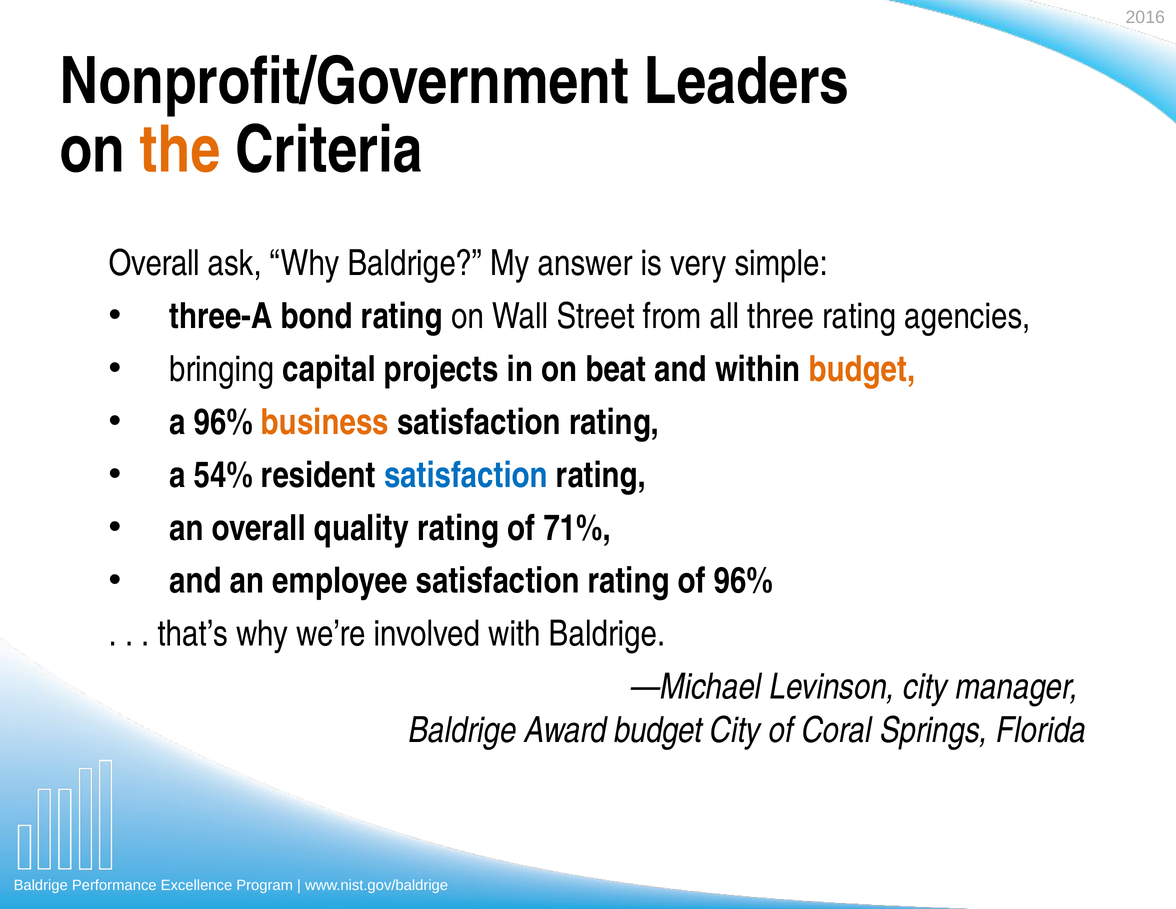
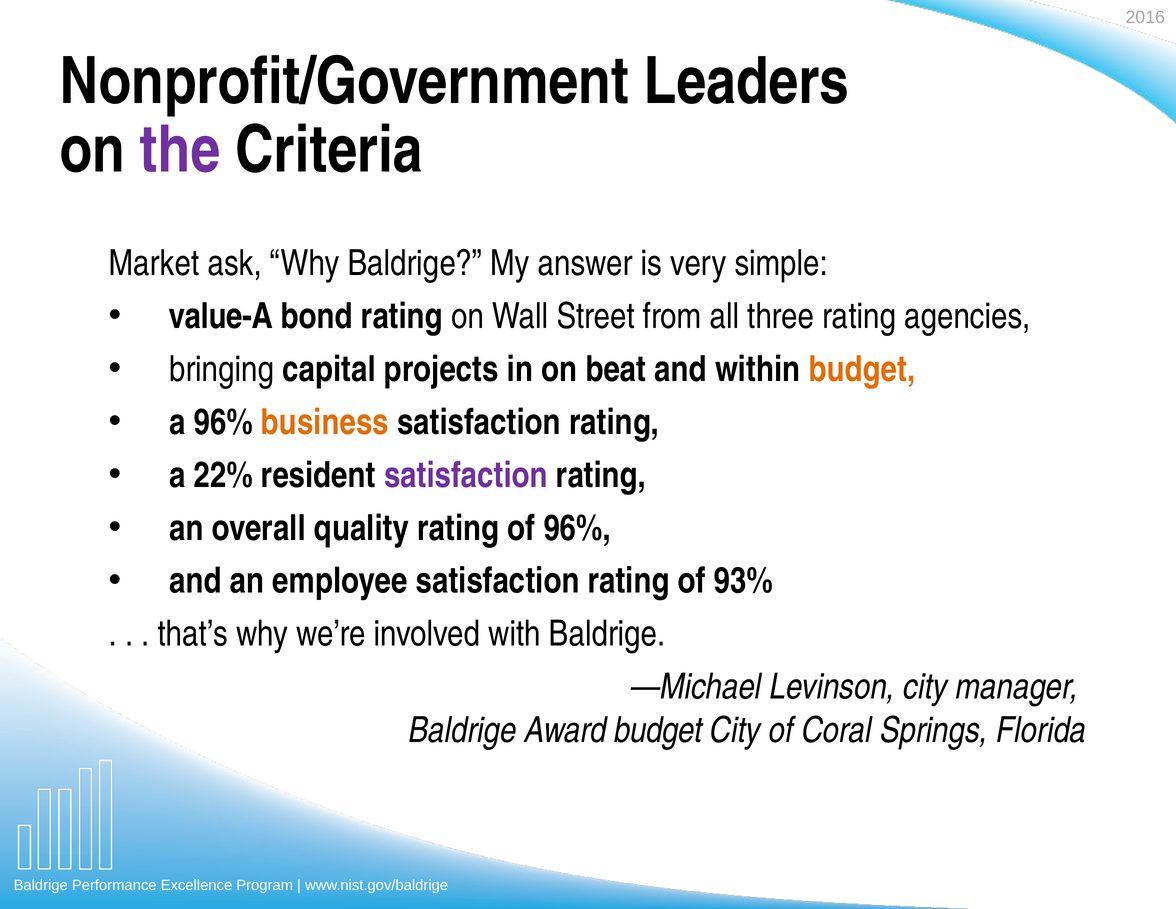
the colour: orange -> purple (180, 150)
Overall: Overall -> Market (154, 263)
three-A: three-A -> value-A (221, 316)
54%: 54% -> 22% (223, 475)
satisfaction colour: blue -> purple (466, 475)
of 71%: 71% -> 96% (577, 528)
of 96%: 96% -> 93% (743, 581)
